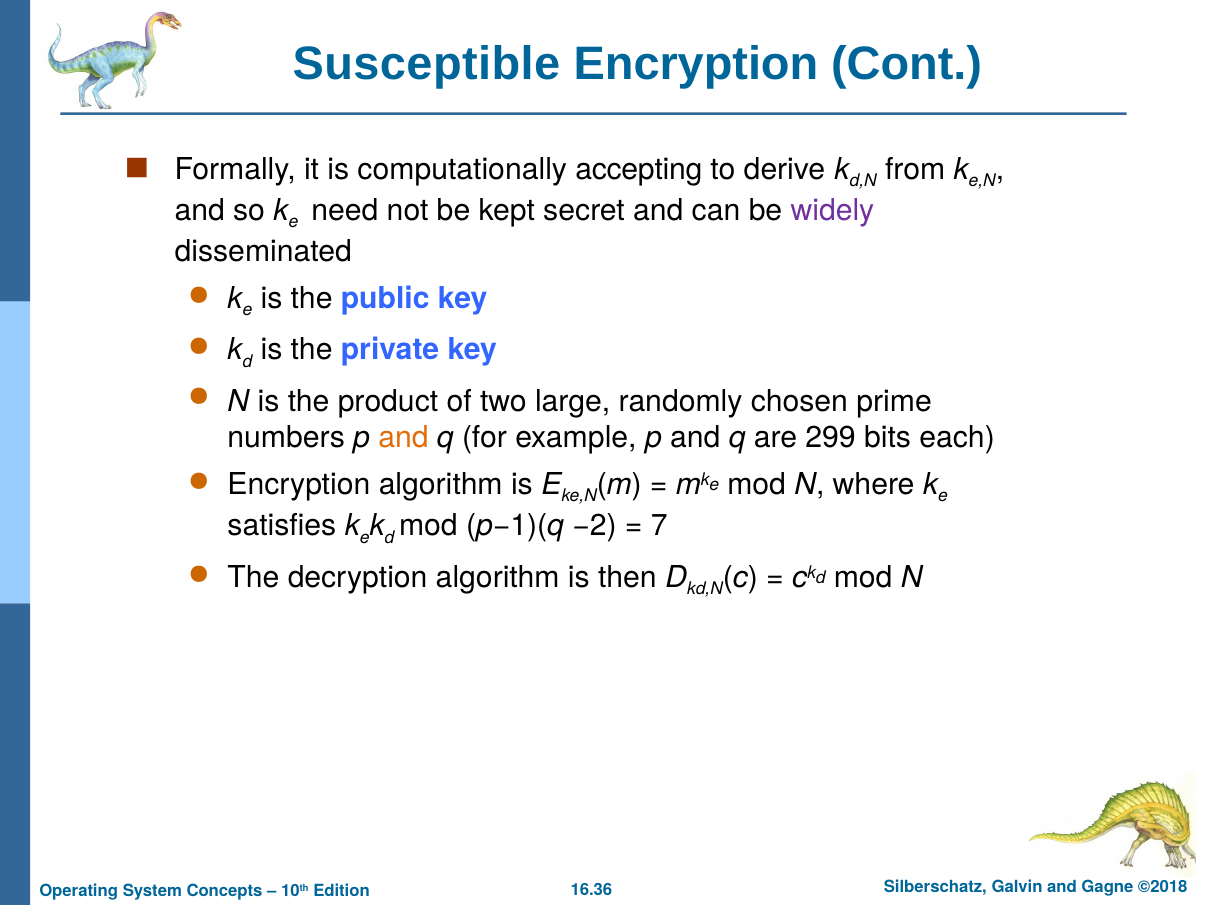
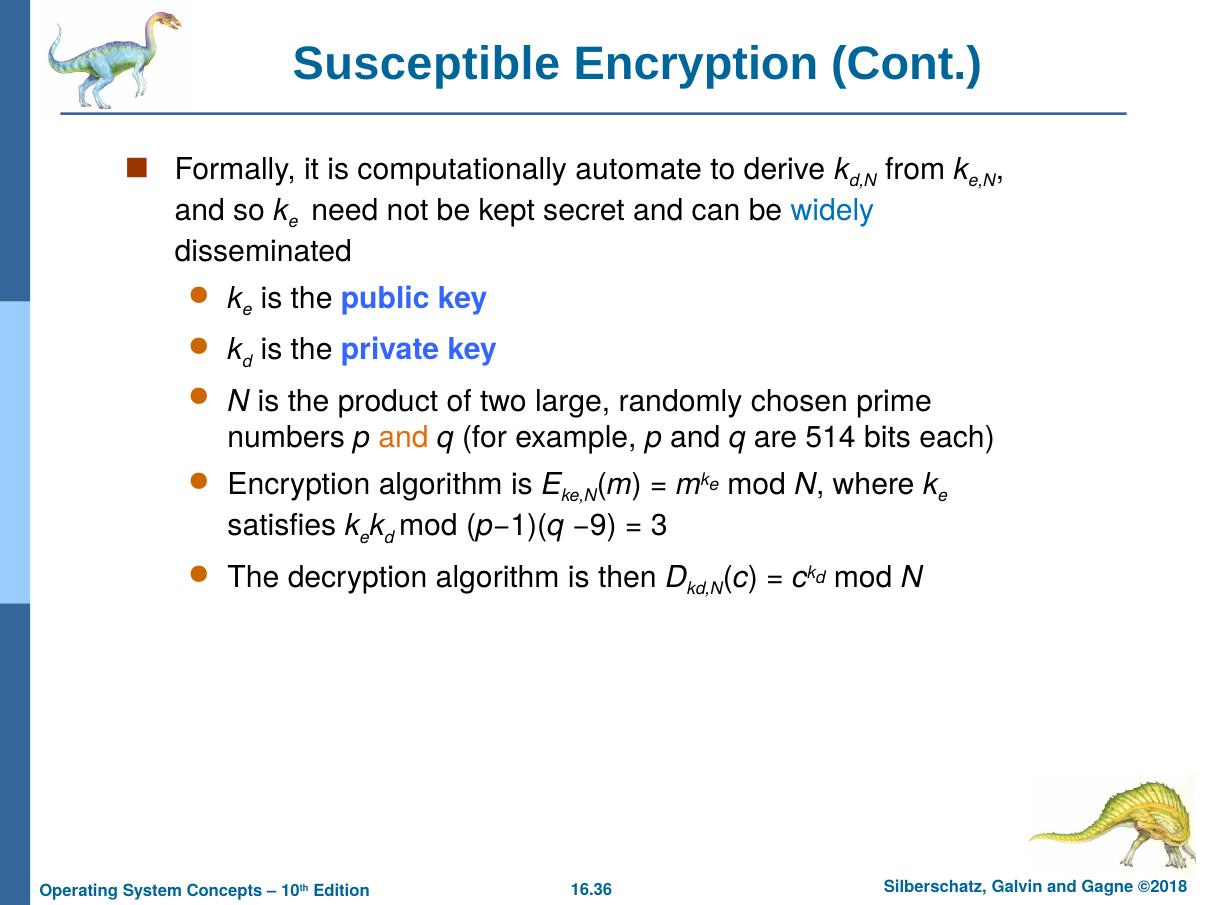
accepting: accepting -> automate (639, 169)
widely colour: purple -> blue (832, 210)
299: 299 -> 514 (831, 438)
−2: −2 -> −9 (595, 526)
7: 7 -> 3 (659, 526)
